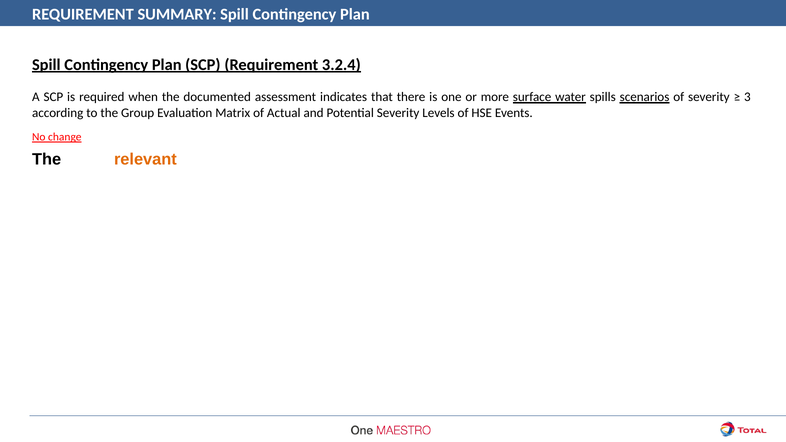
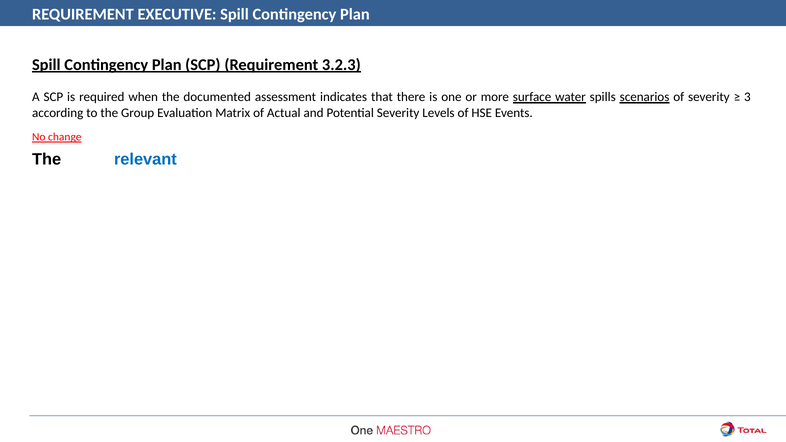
SUMMARY: SUMMARY -> EXECUTIVE (177, 14)
3.2.4: 3.2.4 -> 3.2.3 (341, 65)
relevant colour: orange -> blue (145, 159)
